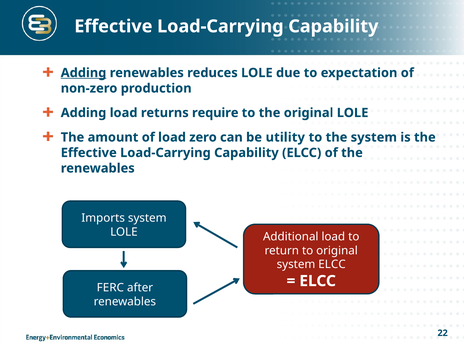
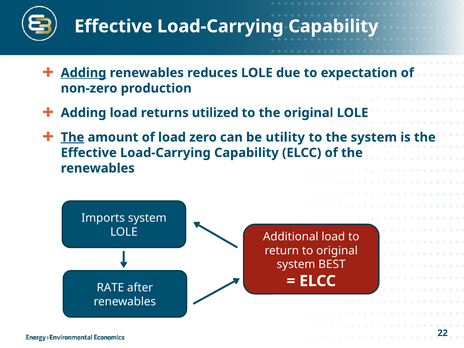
require: require -> utilized (215, 113)
The underline: none -> present (72, 137)
system ELCC: ELCC -> BEST (332, 264)
FERC: FERC -> RATE (110, 288)
